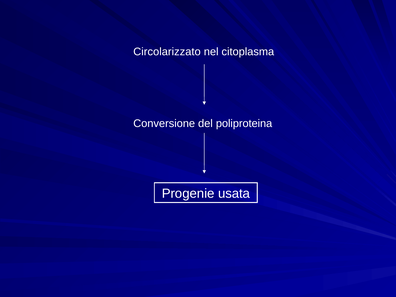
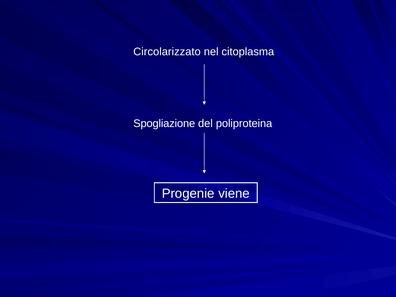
Conversione: Conversione -> Spogliazione (164, 124)
usata: usata -> viene (234, 194)
